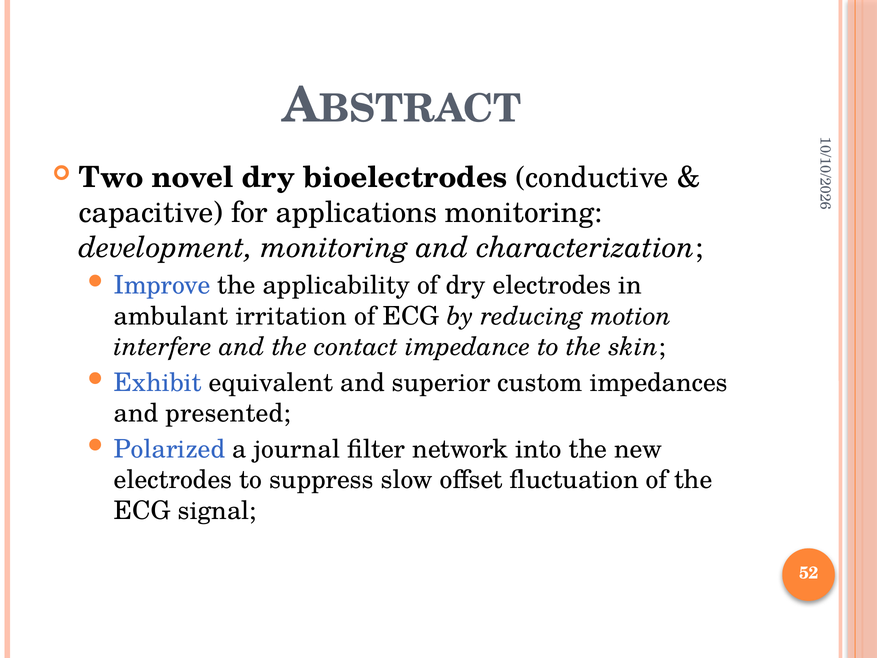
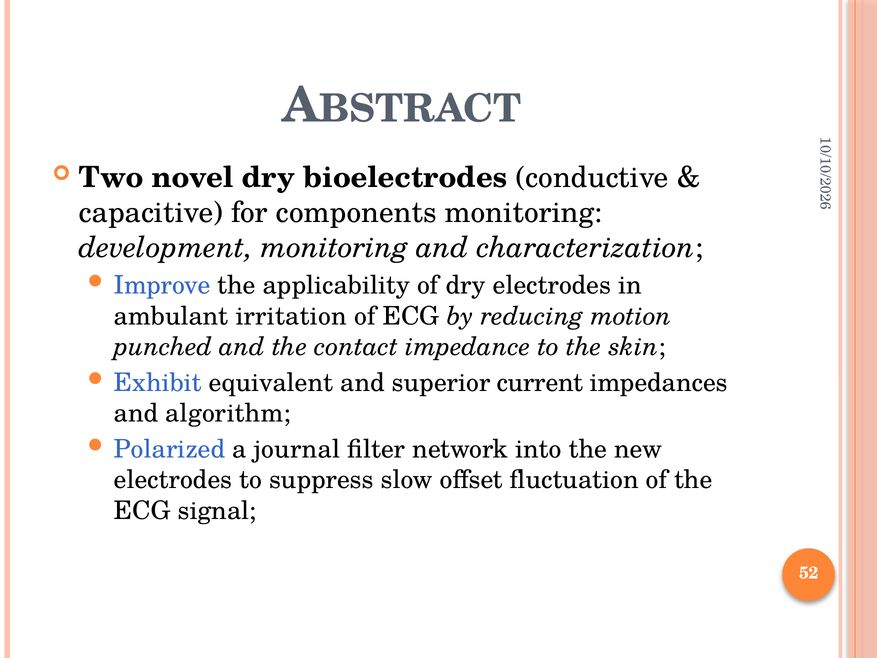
applications: applications -> components (356, 212)
interfere: interfere -> punched (163, 347)
custom: custom -> current (540, 382)
presented: presented -> algorithm (228, 413)
